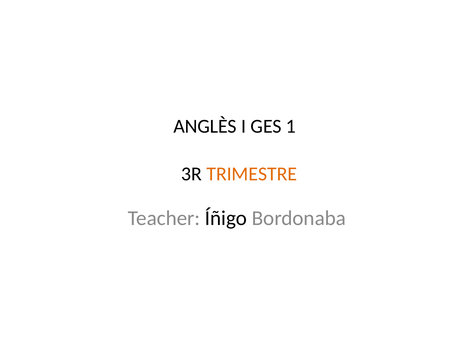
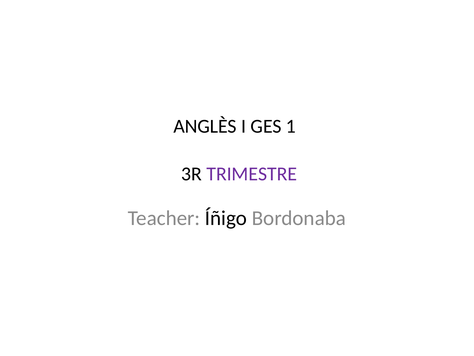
TRIMESTRE colour: orange -> purple (252, 174)
